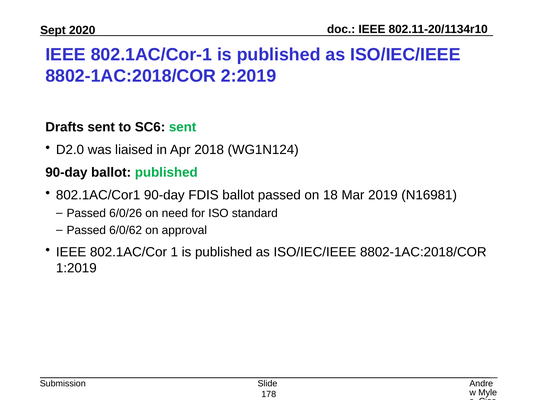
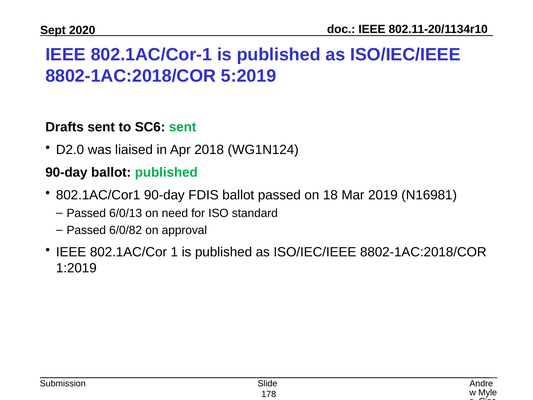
2:2019: 2:2019 -> 5:2019 (249, 76)
6/0/26: 6/0/26 -> 6/0/13 (126, 213)
6/0/62: 6/0/62 -> 6/0/82 (126, 230)
